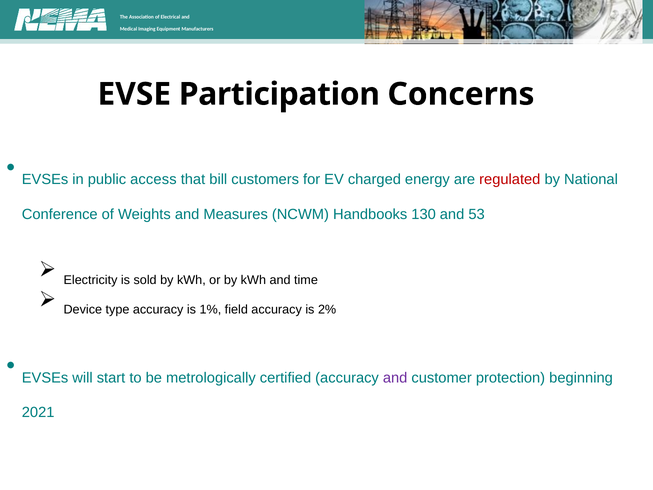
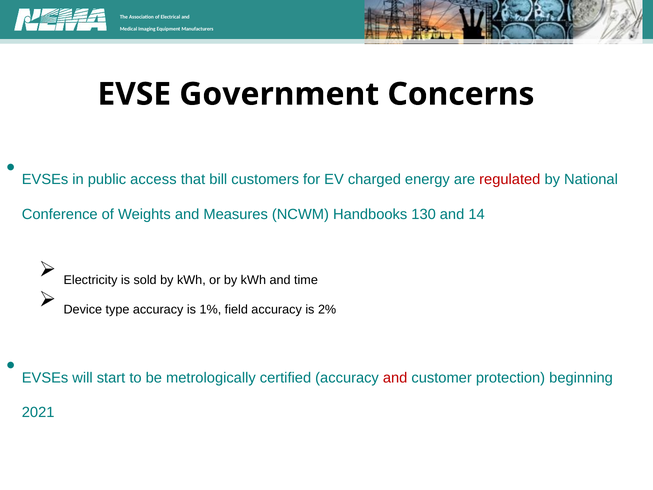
Participation: Participation -> Government (279, 94)
53: 53 -> 14 (477, 214)
and colour: purple -> red (395, 378)
